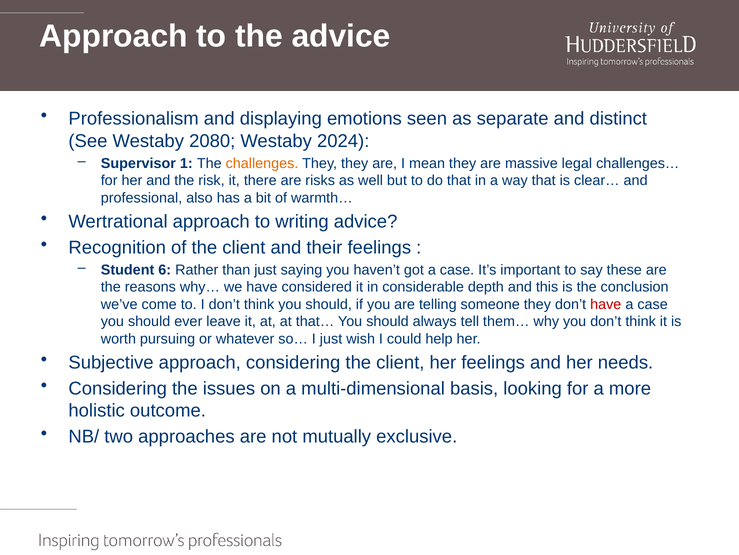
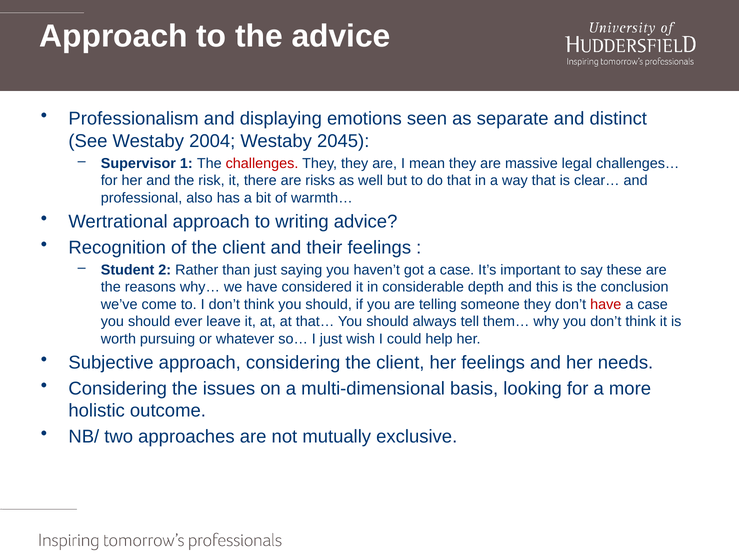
2080: 2080 -> 2004 (212, 141)
2024: 2024 -> 2045 (343, 141)
challenges colour: orange -> red (262, 163)
6: 6 -> 2 (165, 269)
